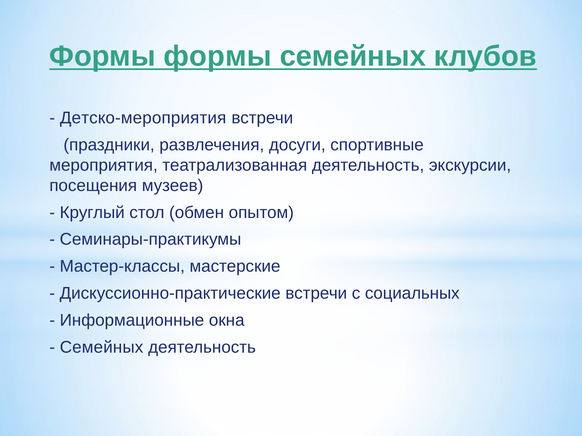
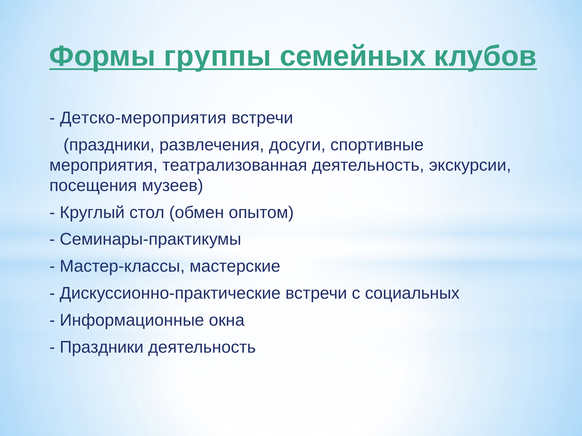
Формы формы: формы -> группы (218, 56)
Семейных: Семейных -> Праздники (102, 348)
